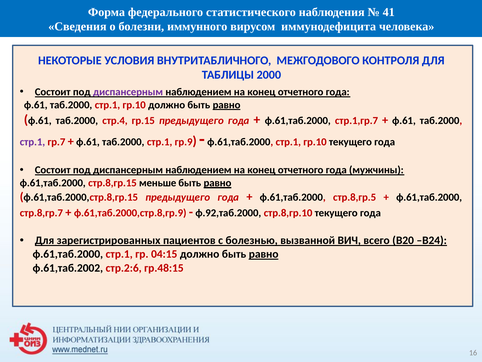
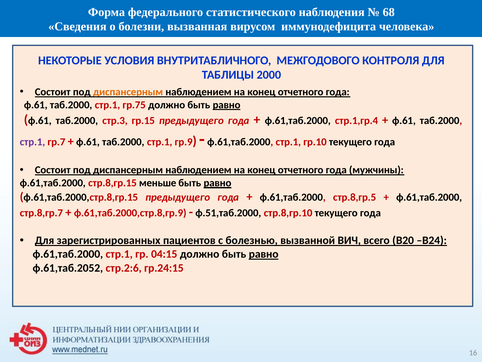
41: 41 -> 68 (389, 12)
иммунного: иммунного -> вызванная (197, 27)
диспансерным colour: purple -> orange (128, 92)
таб.2000 стр.1 гр.10: гр.10 -> гр.75 (134, 105)
стр.4: стр.4 -> стр.3 (115, 120)
стр.1,гр.7: стр.1,гр.7 -> стр.1,гр.4 (356, 120)
ф.92,таб.2000: ф.92,таб.2000 -> ф.51,таб.2000 (228, 213)
ф.61,таб.2002: ф.61,таб.2002 -> ф.61,таб.2052 (68, 268)
гр.48:15: гр.48:15 -> гр.24:15 (164, 268)
